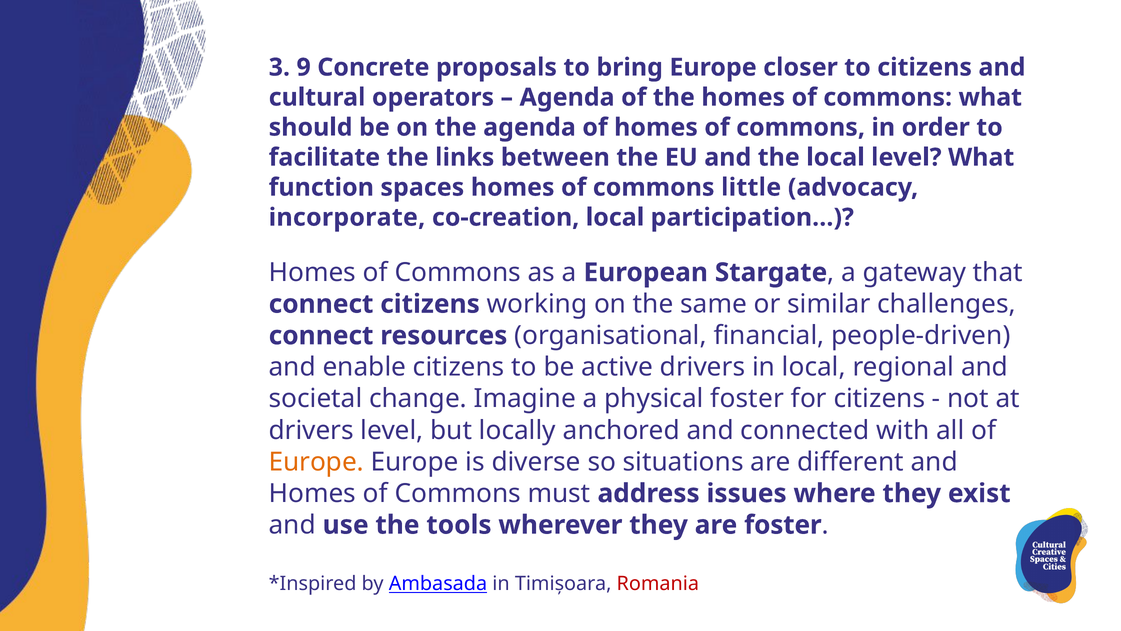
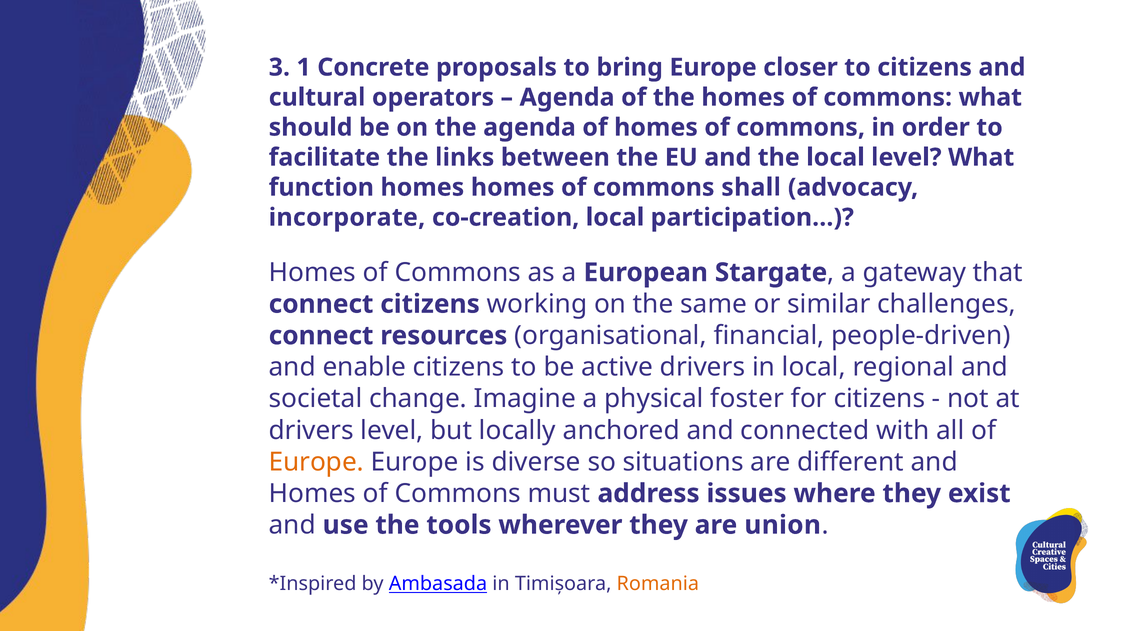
9: 9 -> 1 (304, 67)
function spaces: spaces -> homes (422, 187)
little: little -> shall (751, 187)
are foster: foster -> union (783, 525)
Romania colour: red -> orange (658, 583)
